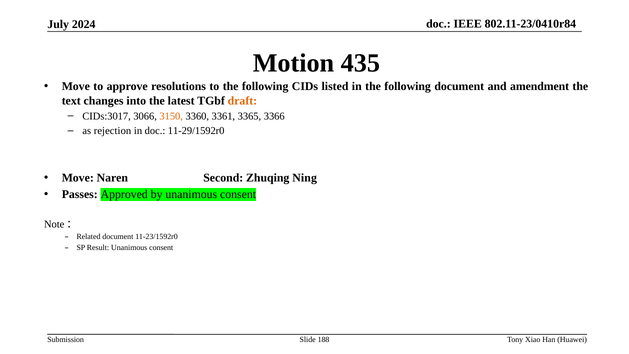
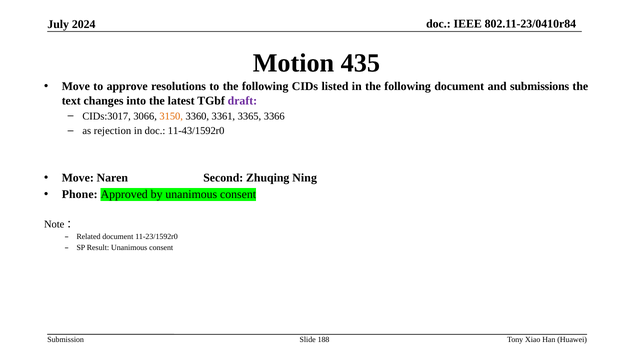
amendment: amendment -> submissions (540, 87)
draft colour: orange -> purple (242, 101)
11-29/1592r0: 11-29/1592r0 -> 11-43/1592r0 (196, 131)
Passes: Passes -> Phone (80, 194)
